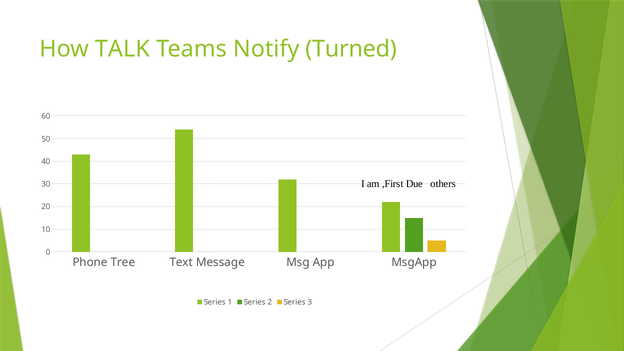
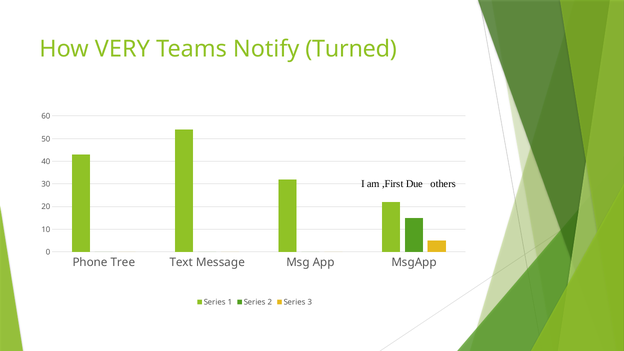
TALK: TALK -> VERY (122, 49)
